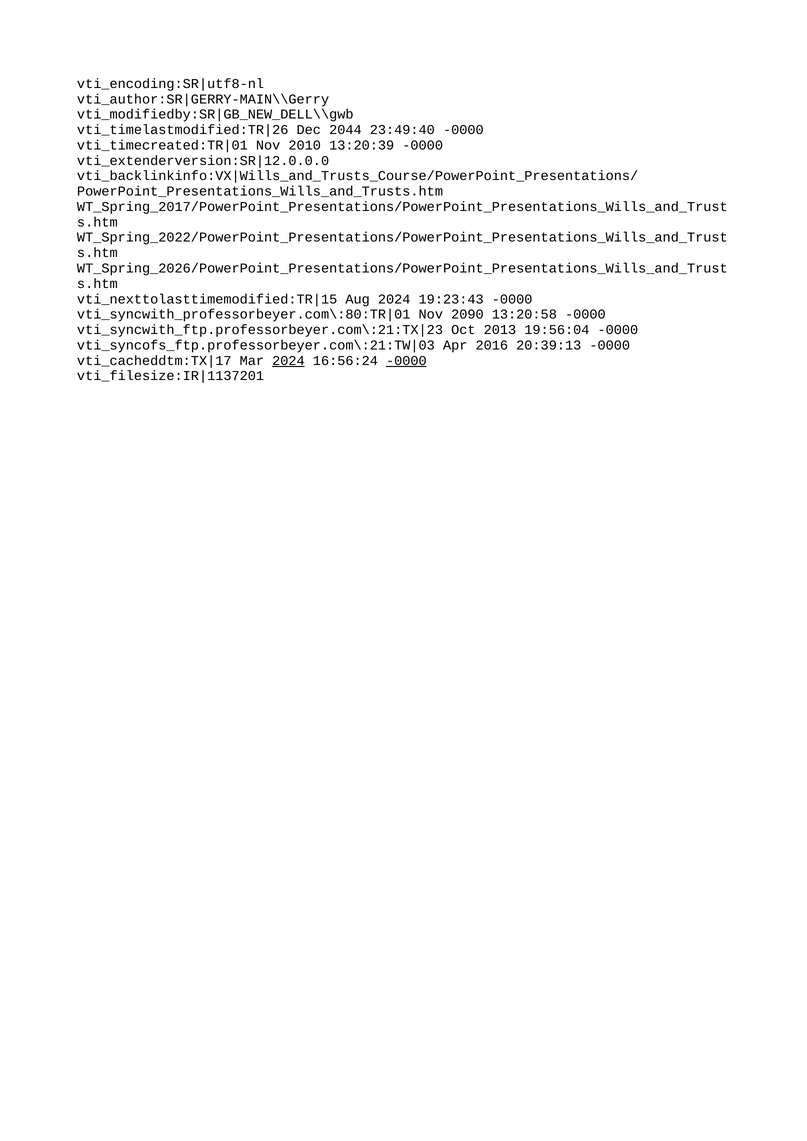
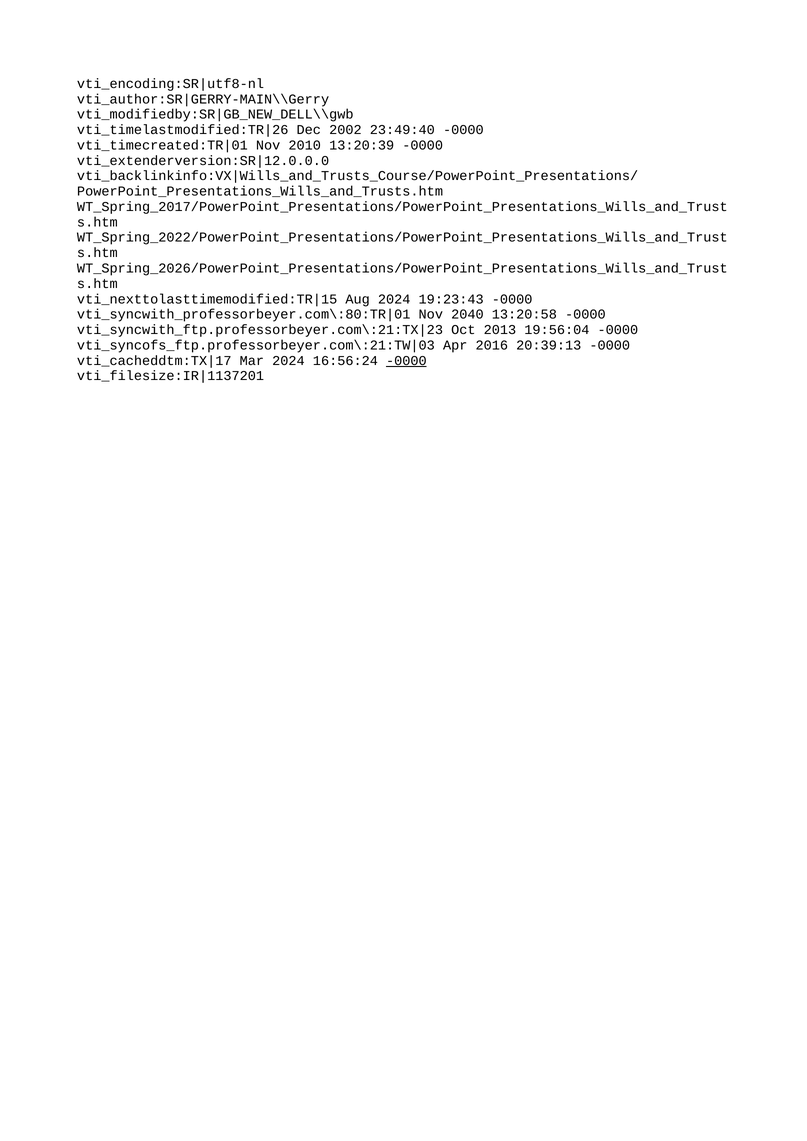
2044: 2044 -> 2002 (345, 130)
2090: 2090 -> 2040 (467, 315)
2024 underline: present -> none (288, 361)
